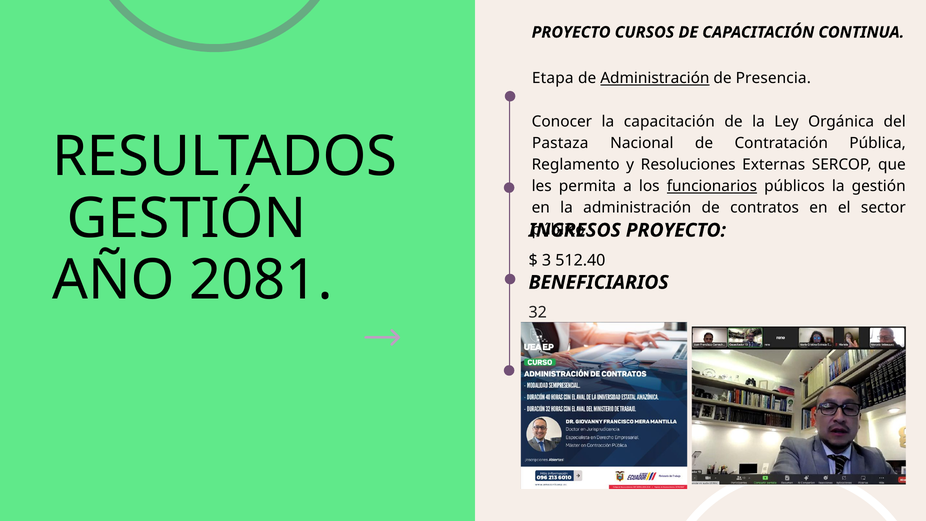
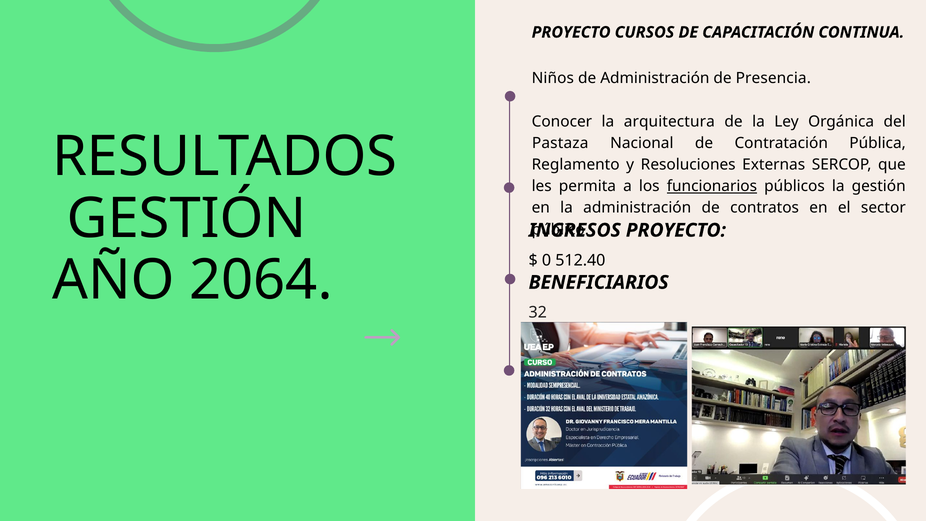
Etapa: Etapa -> Niños (553, 78)
Administración underline: present -> none (655, 78)
la capacitación: capacitación -> arquitectura (669, 121)
3: 3 -> 0 (547, 260)
2081: 2081 -> 2064 (261, 280)
